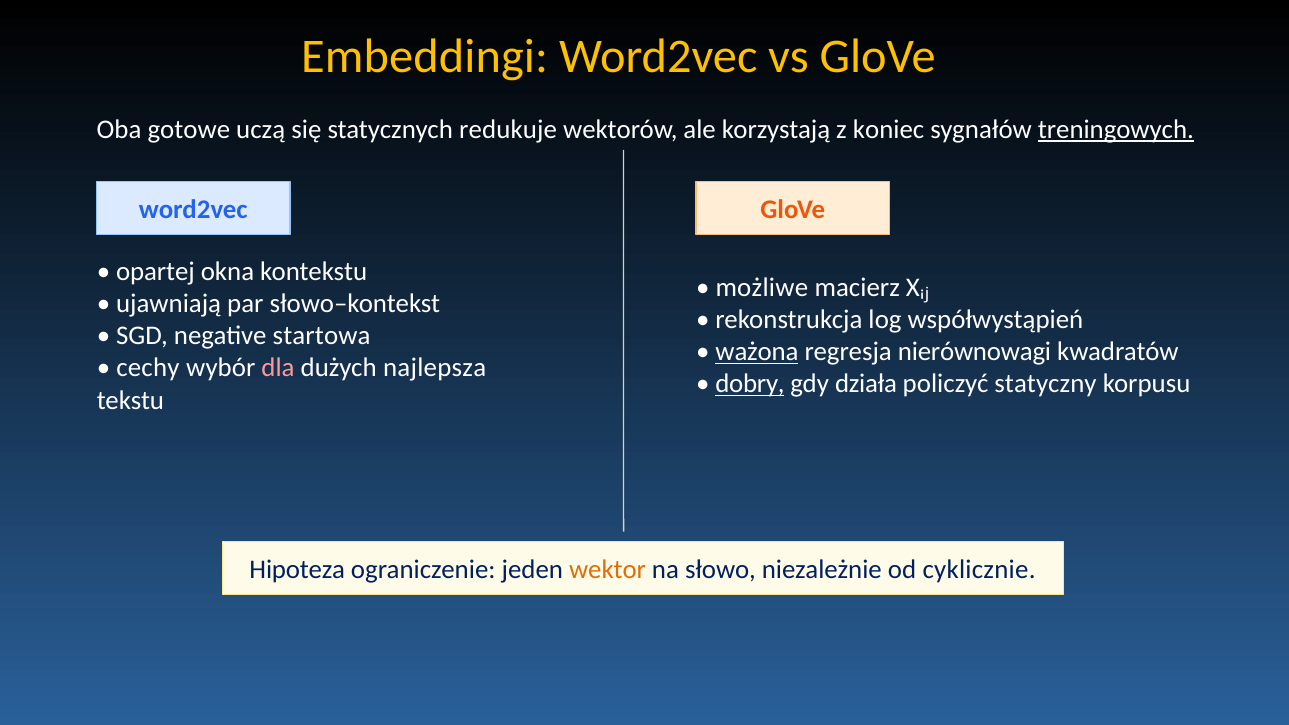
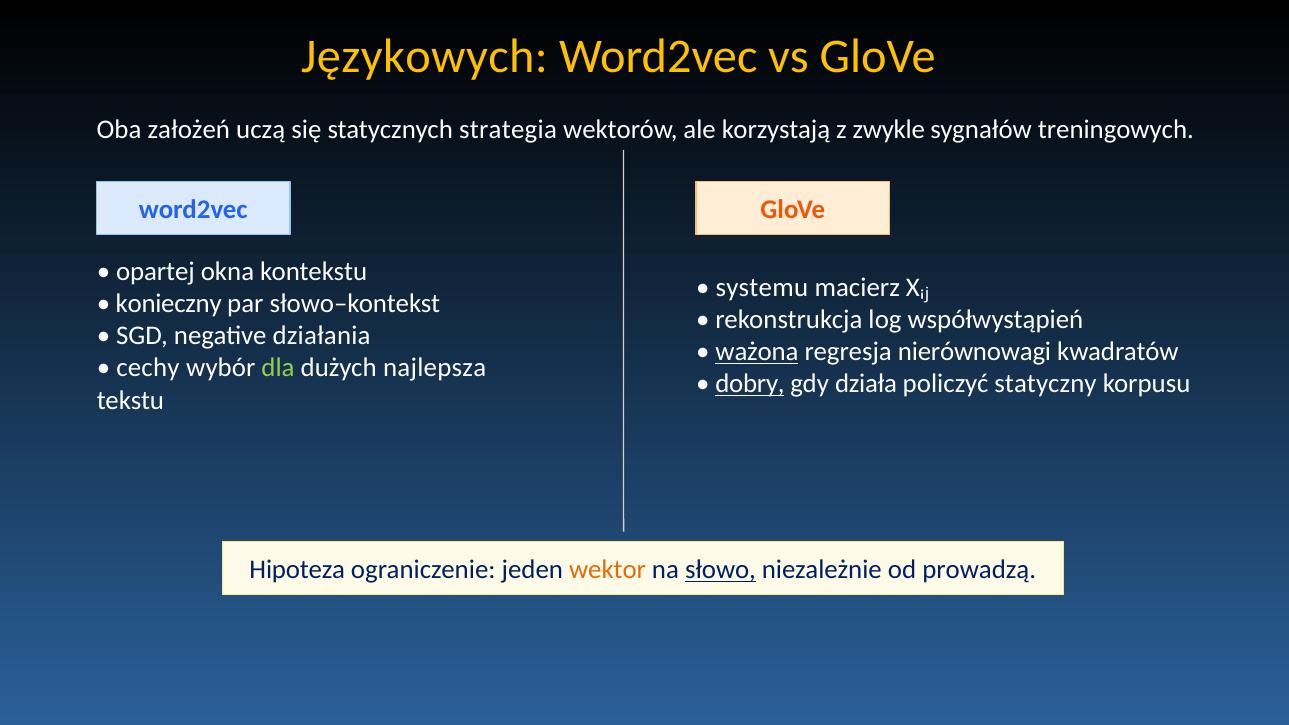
Embeddingi: Embeddingi -> Językowych (424, 57)
gotowe: gotowe -> założeń (189, 129)
redukuje: redukuje -> strategia (508, 129)
koniec: koniec -> zwykle (889, 129)
treningowych underline: present -> none (1116, 129)
możliwe: możliwe -> systemu (762, 287)
ujawniają: ujawniają -> konieczny (169, 303)
startowa: startowa -> działania (322, 336)
dla colour: pink -> light green (278, 368)
słowo underline: none -> present (720, 570)
cyklicznie: cyklicznie -> prowadzą (979, 570)
